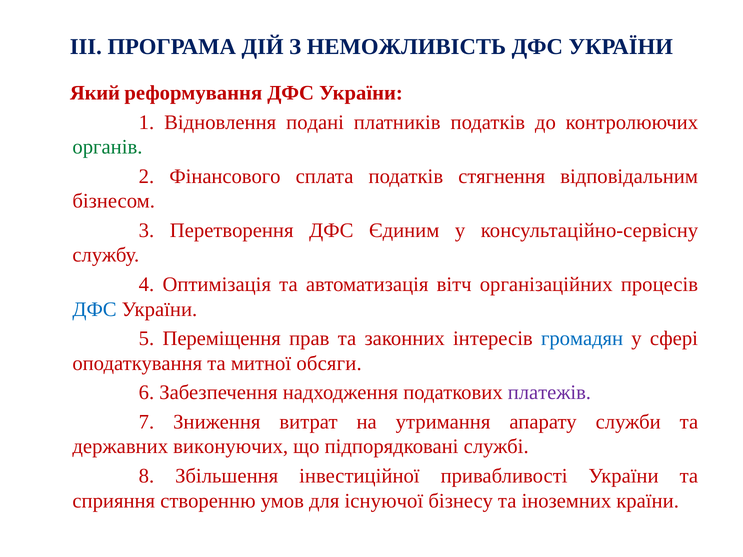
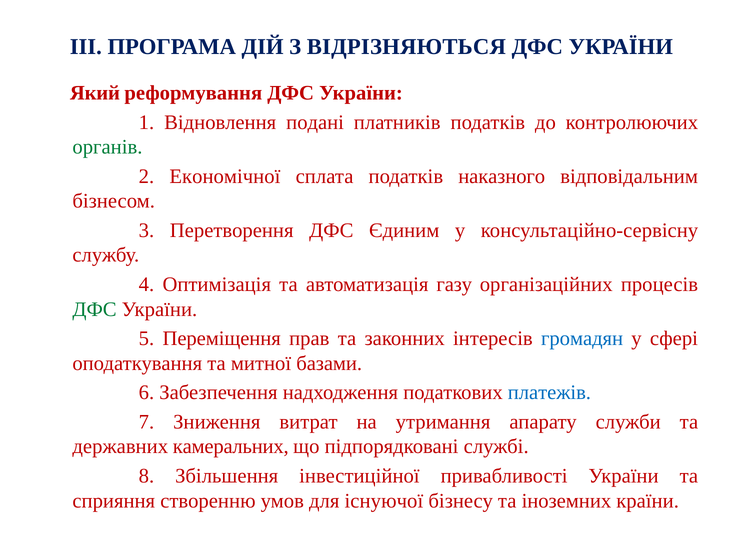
НЕМОЖЛИВІСТЬ: НЕМОЖЛИВІСТЬ -> ВІДРІЗНЯЮТЬСЯ (406, 47)
Фінансового: Фінансового -> Економічної (225, 176)
стягнення: стягнення -> наказного (502, 176)
вітч: вітч -> газу (454, 285)
ДФС colour: blue -> green (95, 309)
обсяги: обсяги -> базами (329, 363)
платежів colour: purple -> blue (549, 393)
виконуючих: виконуючих -> камеральних (231, 447)
